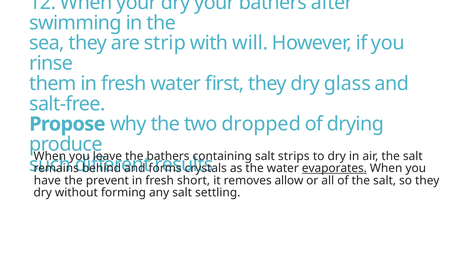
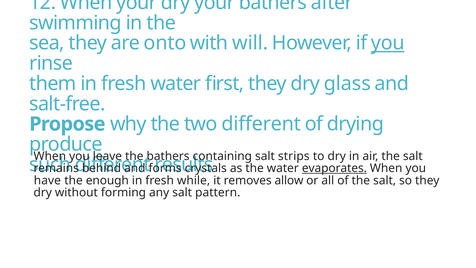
strip: strip -> onto (165, 43)
you underline: none -> present (388, 43)
two dropped: dropped -> different (261, 124)
prevent: prevent -> enough (107, 180)
short: short -> while (194, 180)
settling: settling -> pattern (218, 192)
